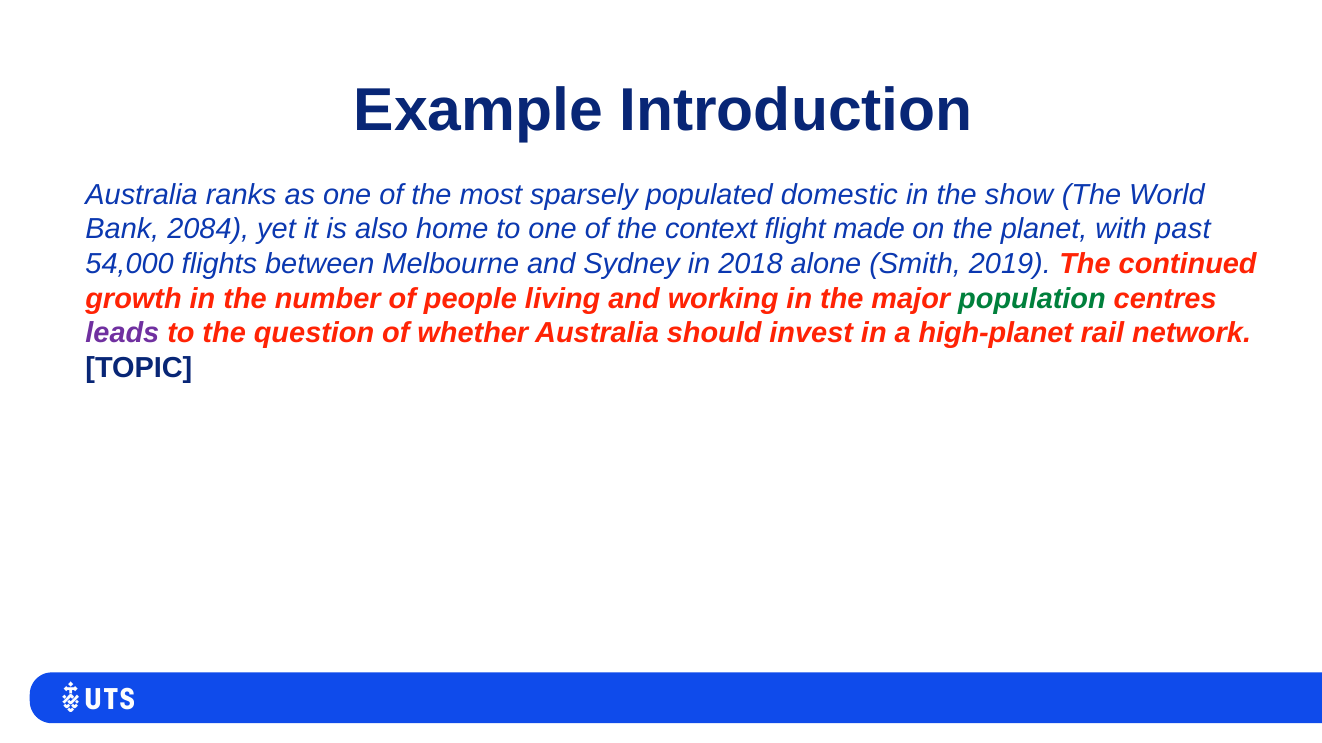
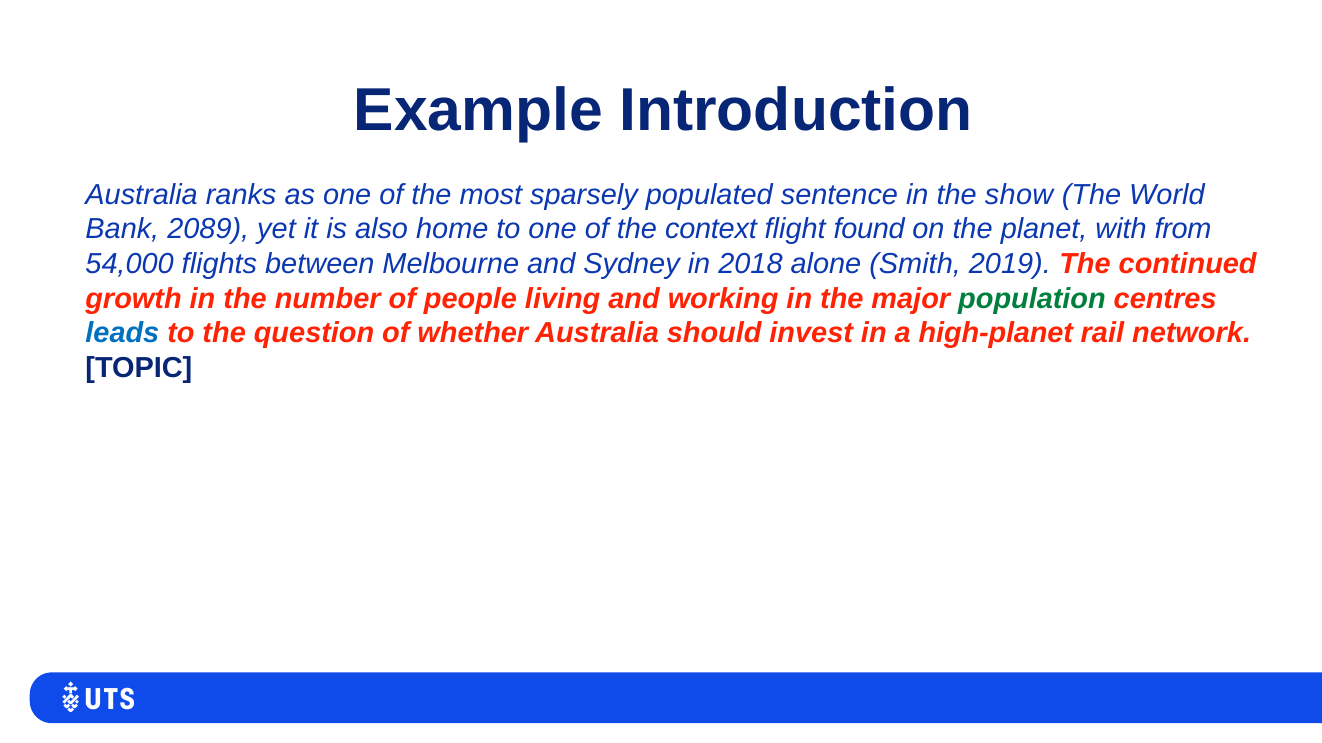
domestic: domestic -> sentence (839, 195)
2084: 2084 -> 2089 (208, 230)
made: made -> found (869, 230)
past: past -> from (1183, 230)
leads colour: purple -> blue (122, 334)
